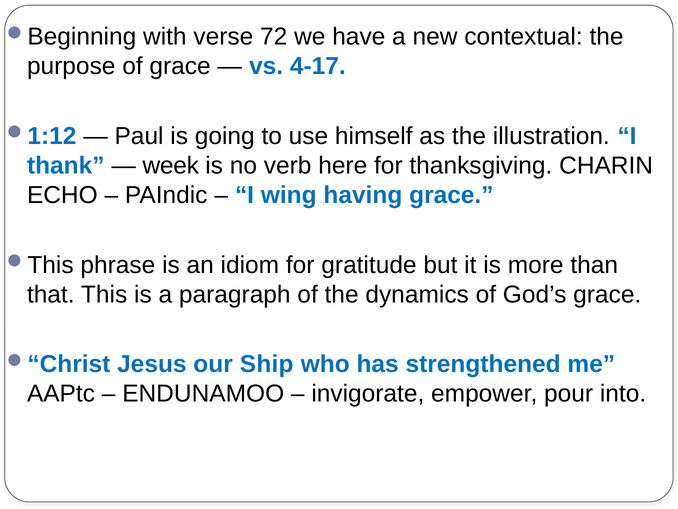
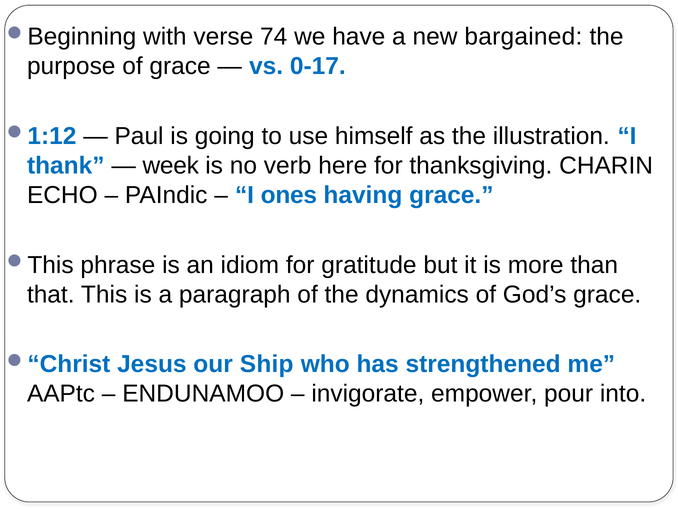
72: 72 -> 74 (274, 37)
contextual: contextual -> bargained (523, 37)
4-17: 4-17 -> 0-17 (318, 66)
wing: wing -> ones (289, 195)
